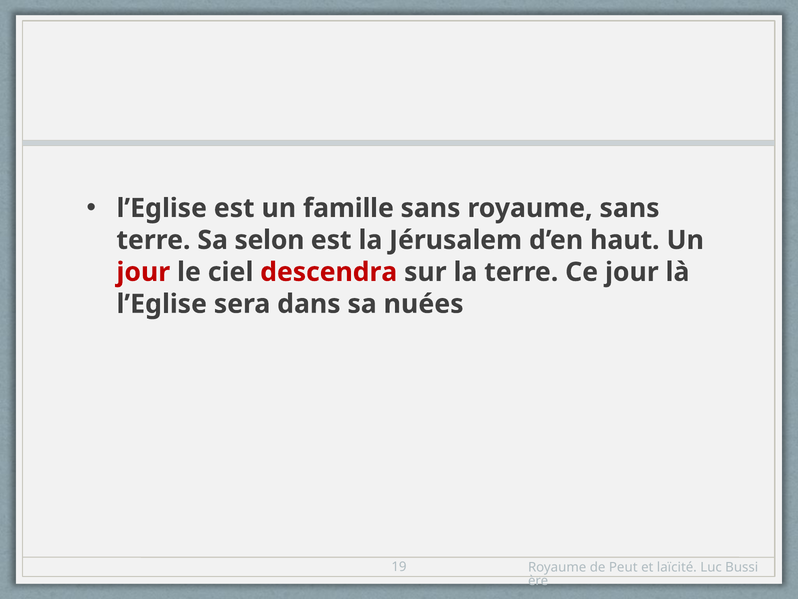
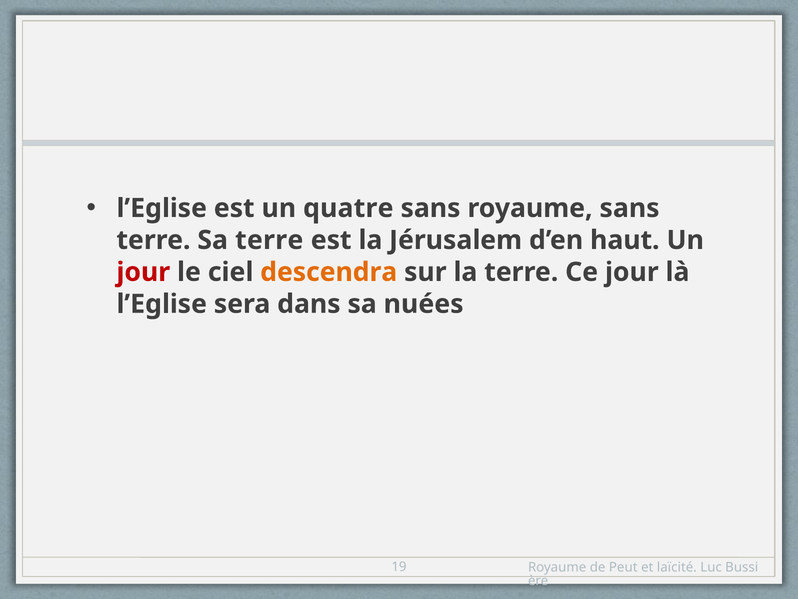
famille: famille -> quatre (348, 208)
Sa selon: selon -> terre (269, 240)
descendra colour: red -> orange (329, 272)
